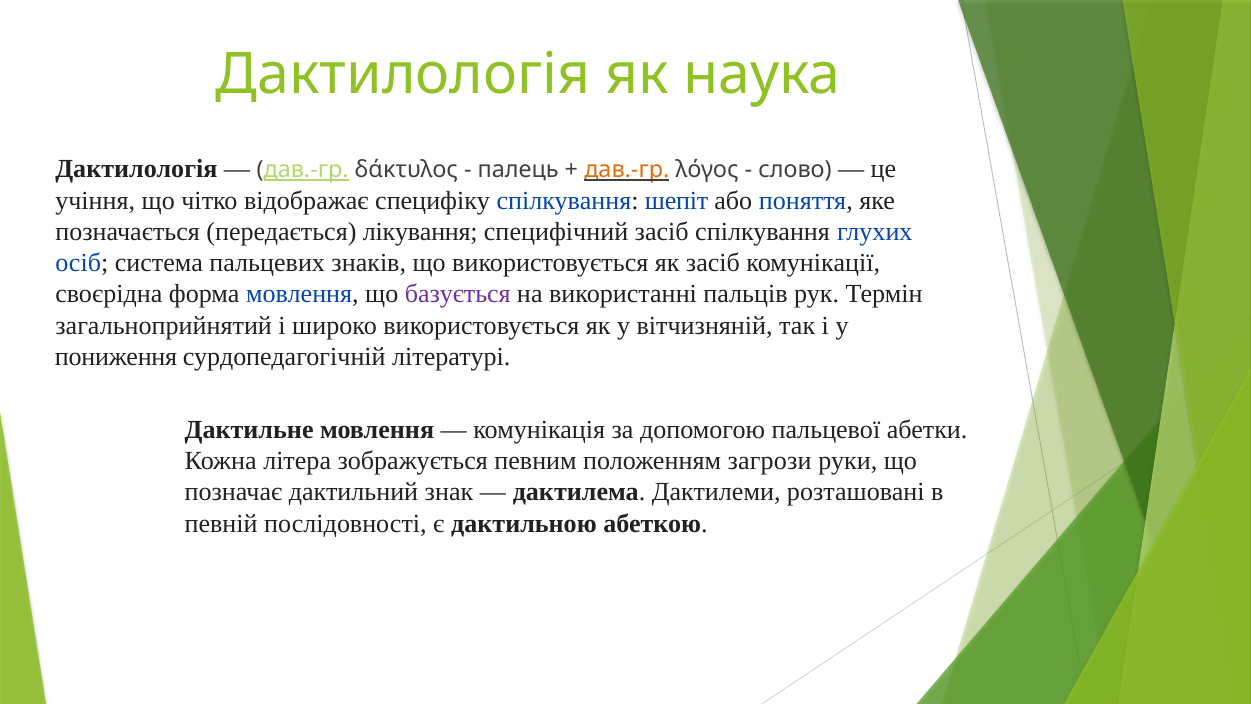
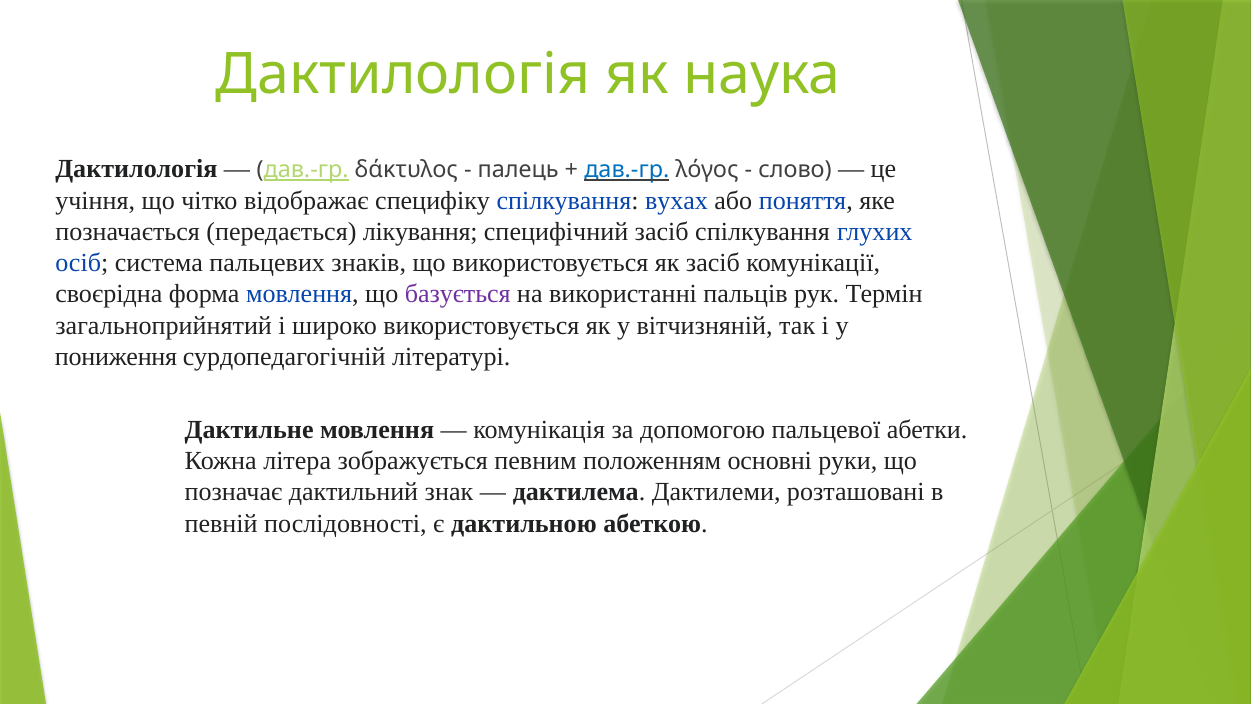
дав.-гр colour: orange -> blue (627, 169)
шепіт: шепіт -> вухах (676, 200)
загрози: загрози -> основні (770, 461)
